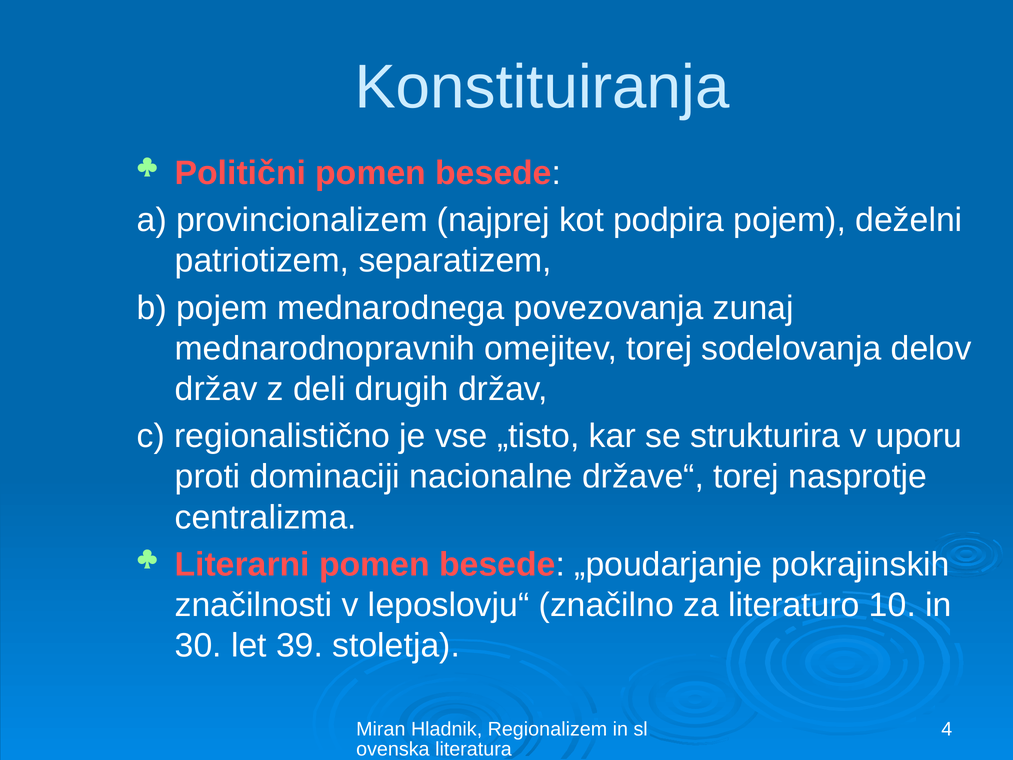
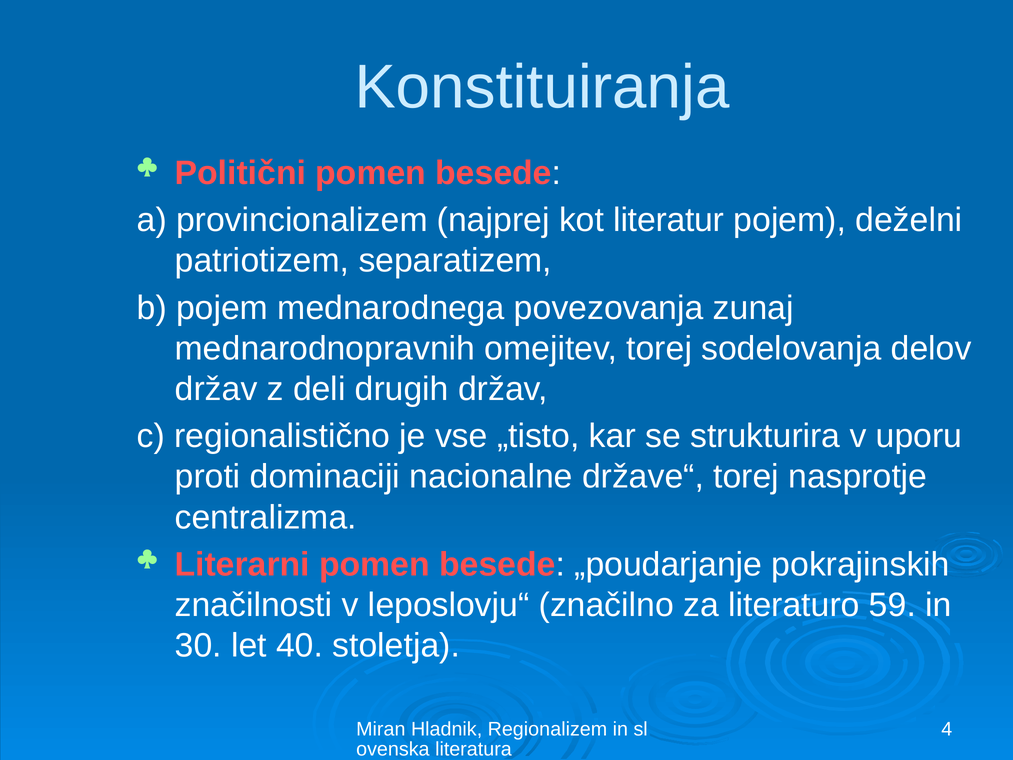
podpira: podpira -> literatur (669, 220)
10: 10 -> 59 (892, 605)
39: 39 -> 40 (299, 646)
